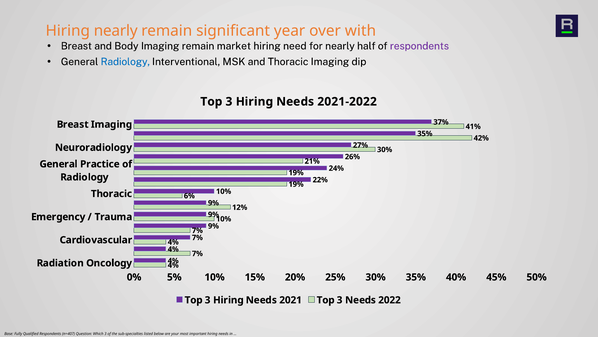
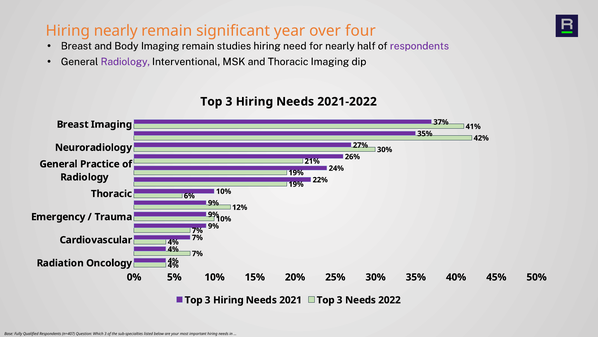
with: with -> four (360, 31)
market: market -> studies (234, 46)
Radiology colour: blue -> purple (125, 62)
